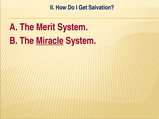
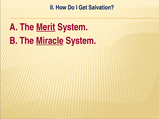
Merit underline: none -> present (46, 27)
